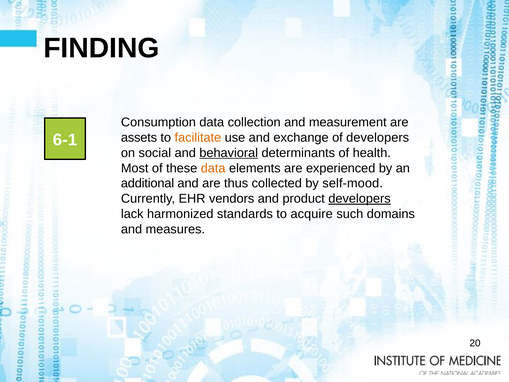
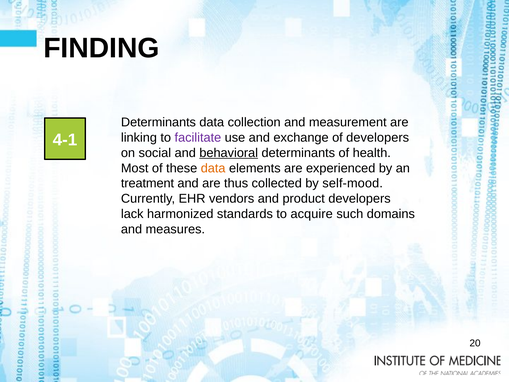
Consumption: Consumption -> Determinants (158, 122)
assets: assets -> linking (139, 137)
facilitate colour: orange -> purple (198, 137)
6-1: 6-1 -> 4-1 (65, 140)
additional: additional -> treatment (147, 183)
developers underline: present -> none (360, 199)
